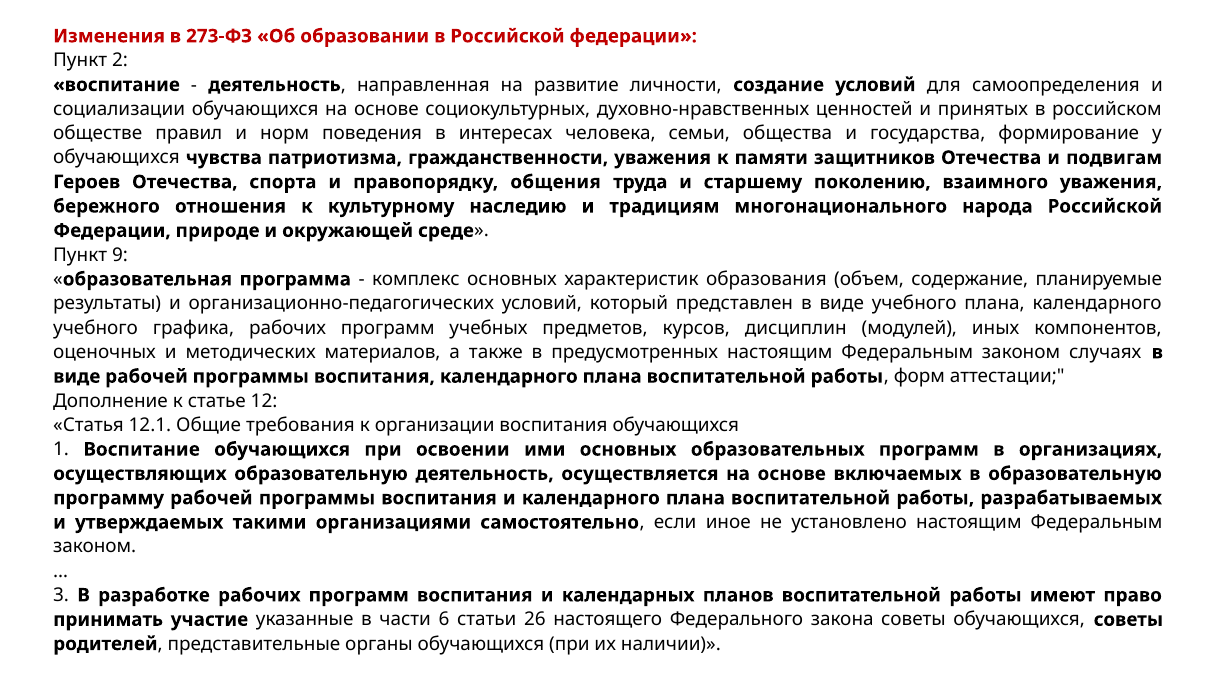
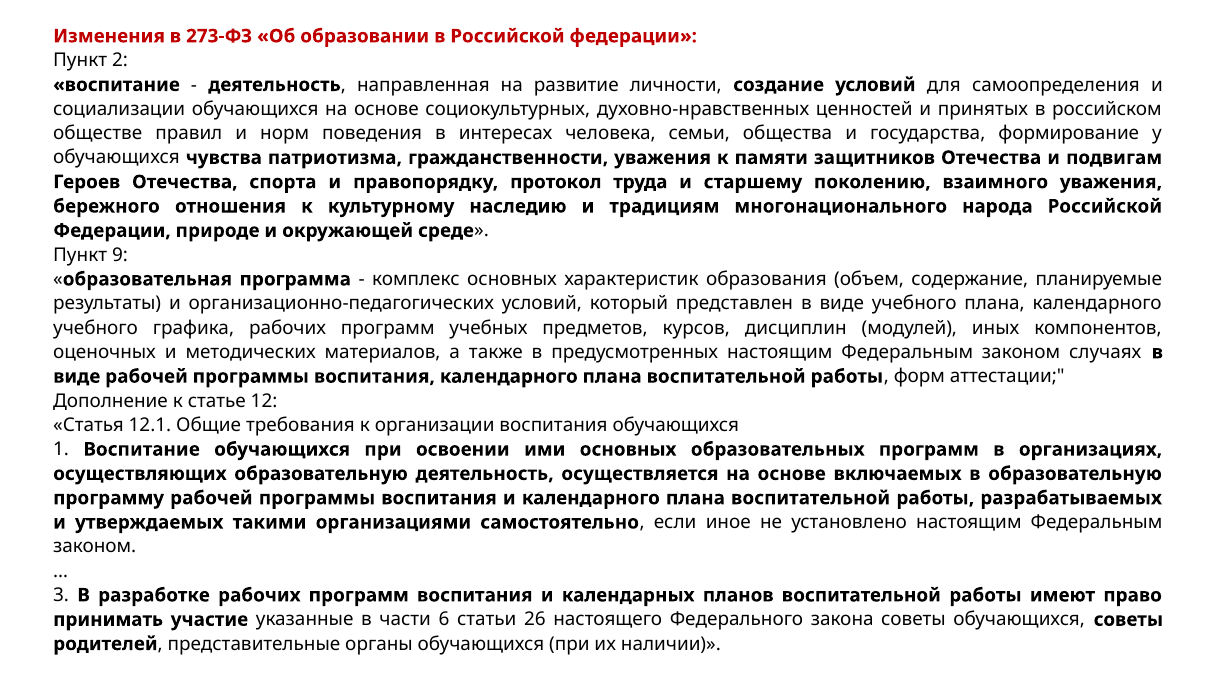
общения: общения -> протокол (556, 182)
